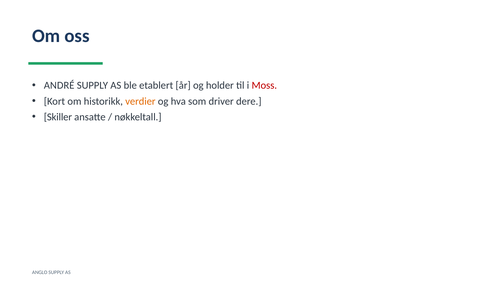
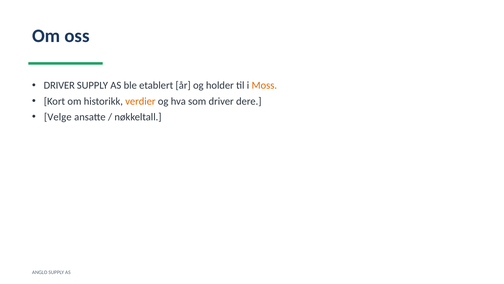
ANDRÉ: ANDRÉ -> DRIVER (59, 85)
Moss colour: red -> orange (264, 85)
Skiller: Skiller -> Velge (58, 117)
